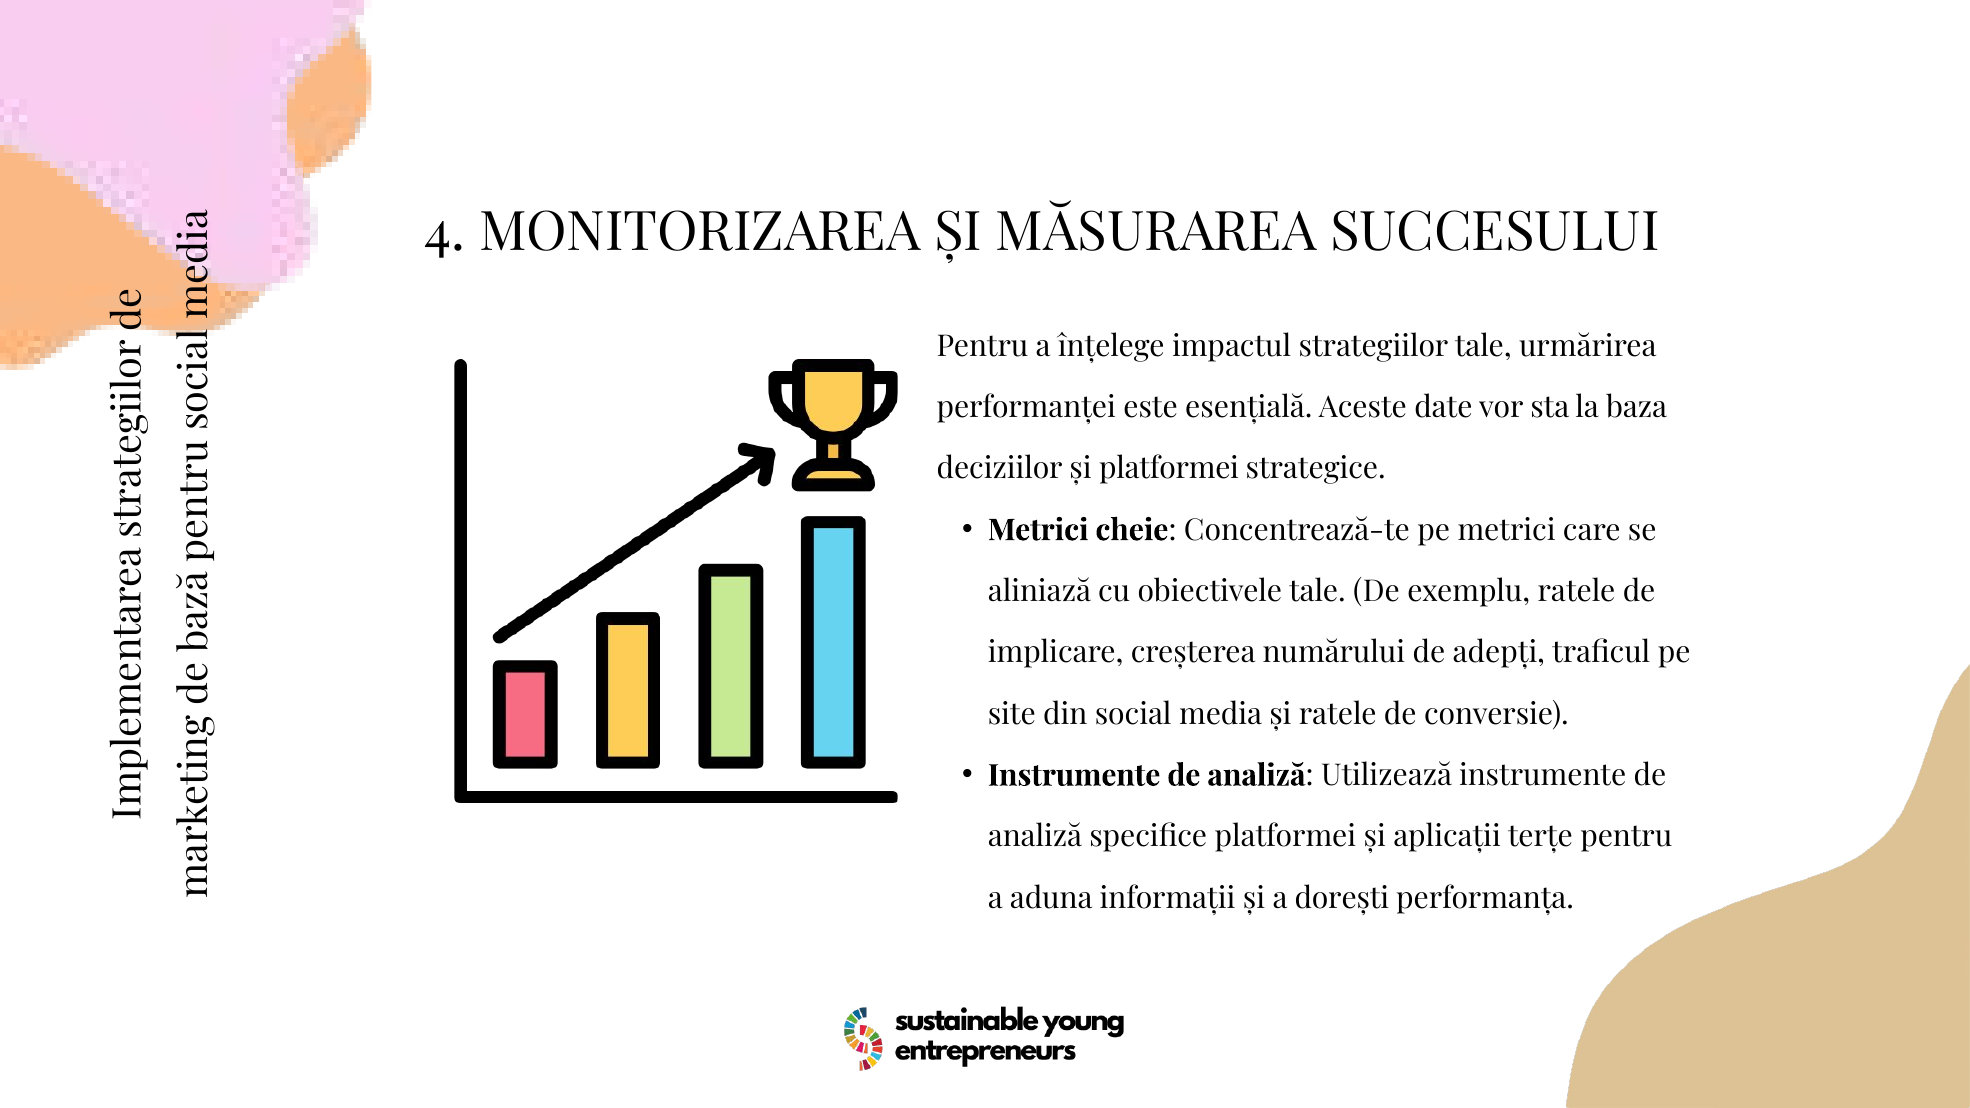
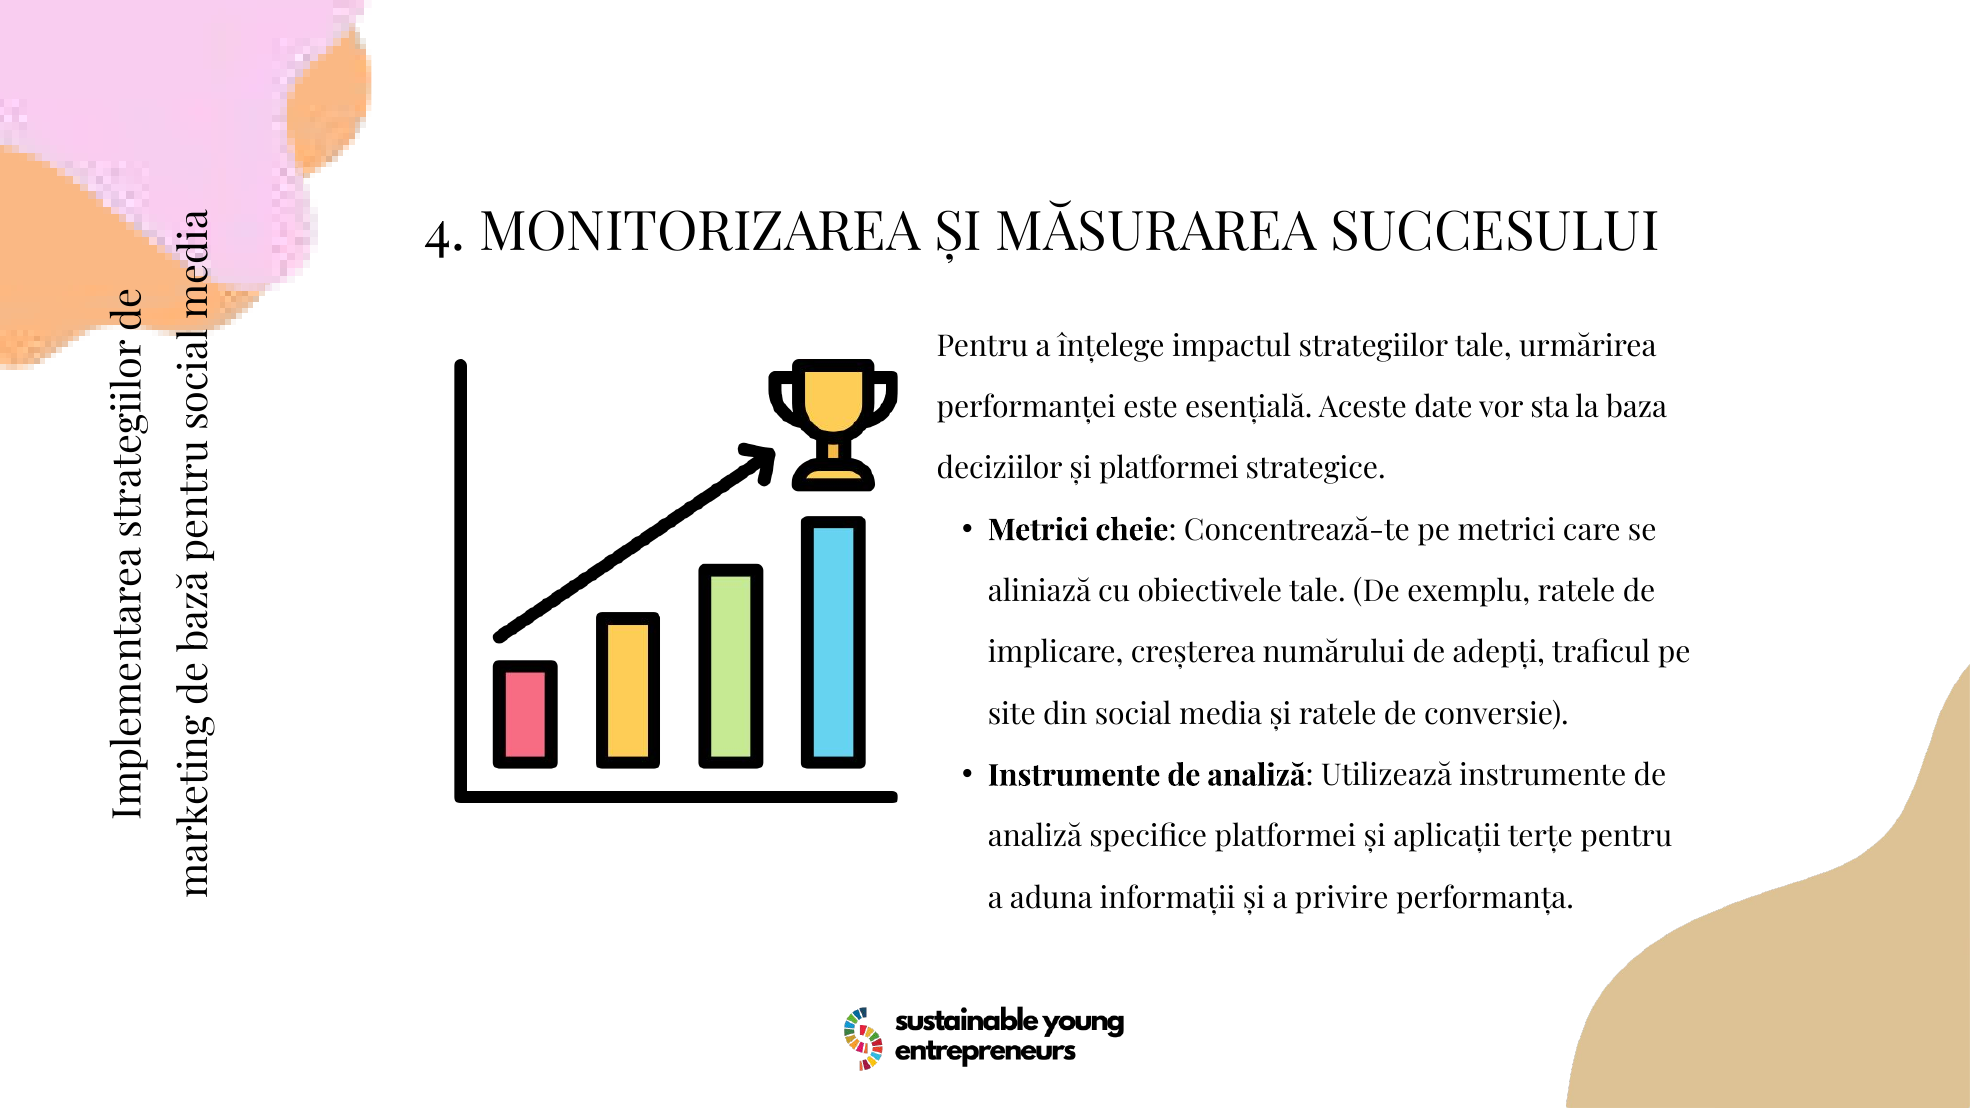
dorești: dorești -> privire (1342, 898)
